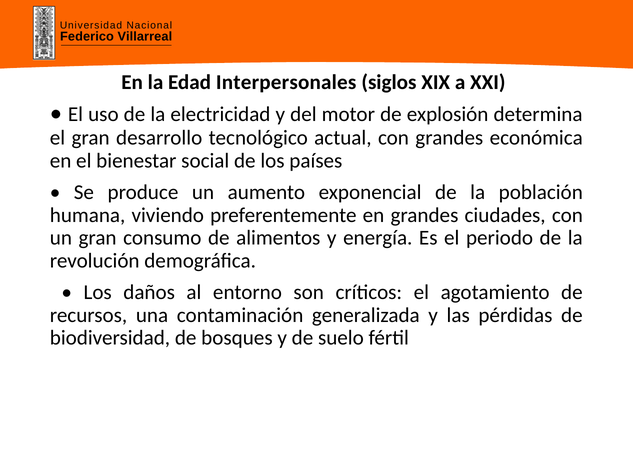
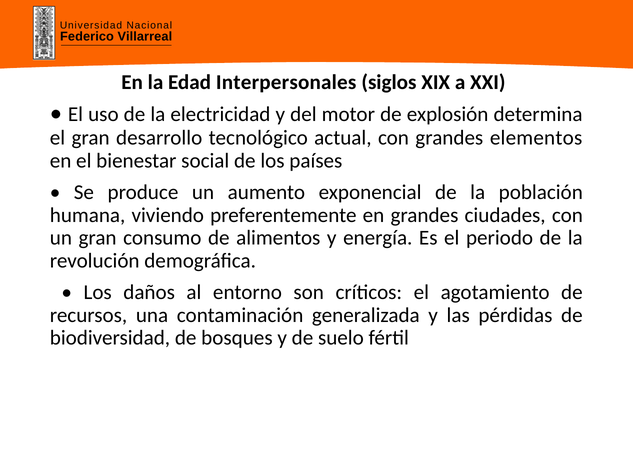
económica: económica -> elementos (536, 138)
